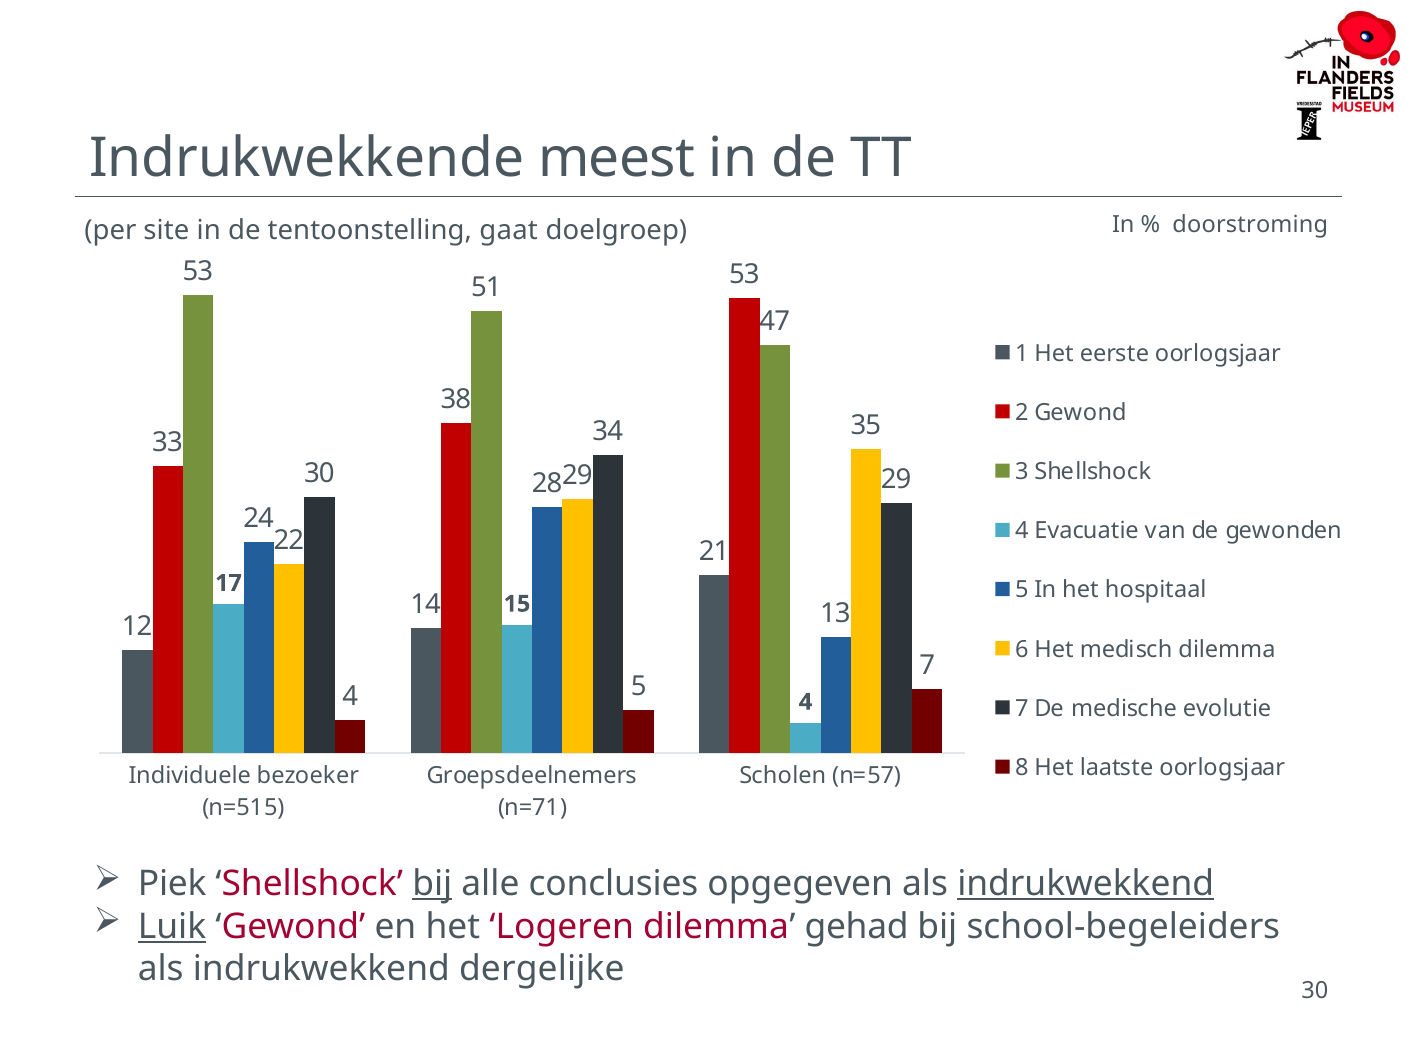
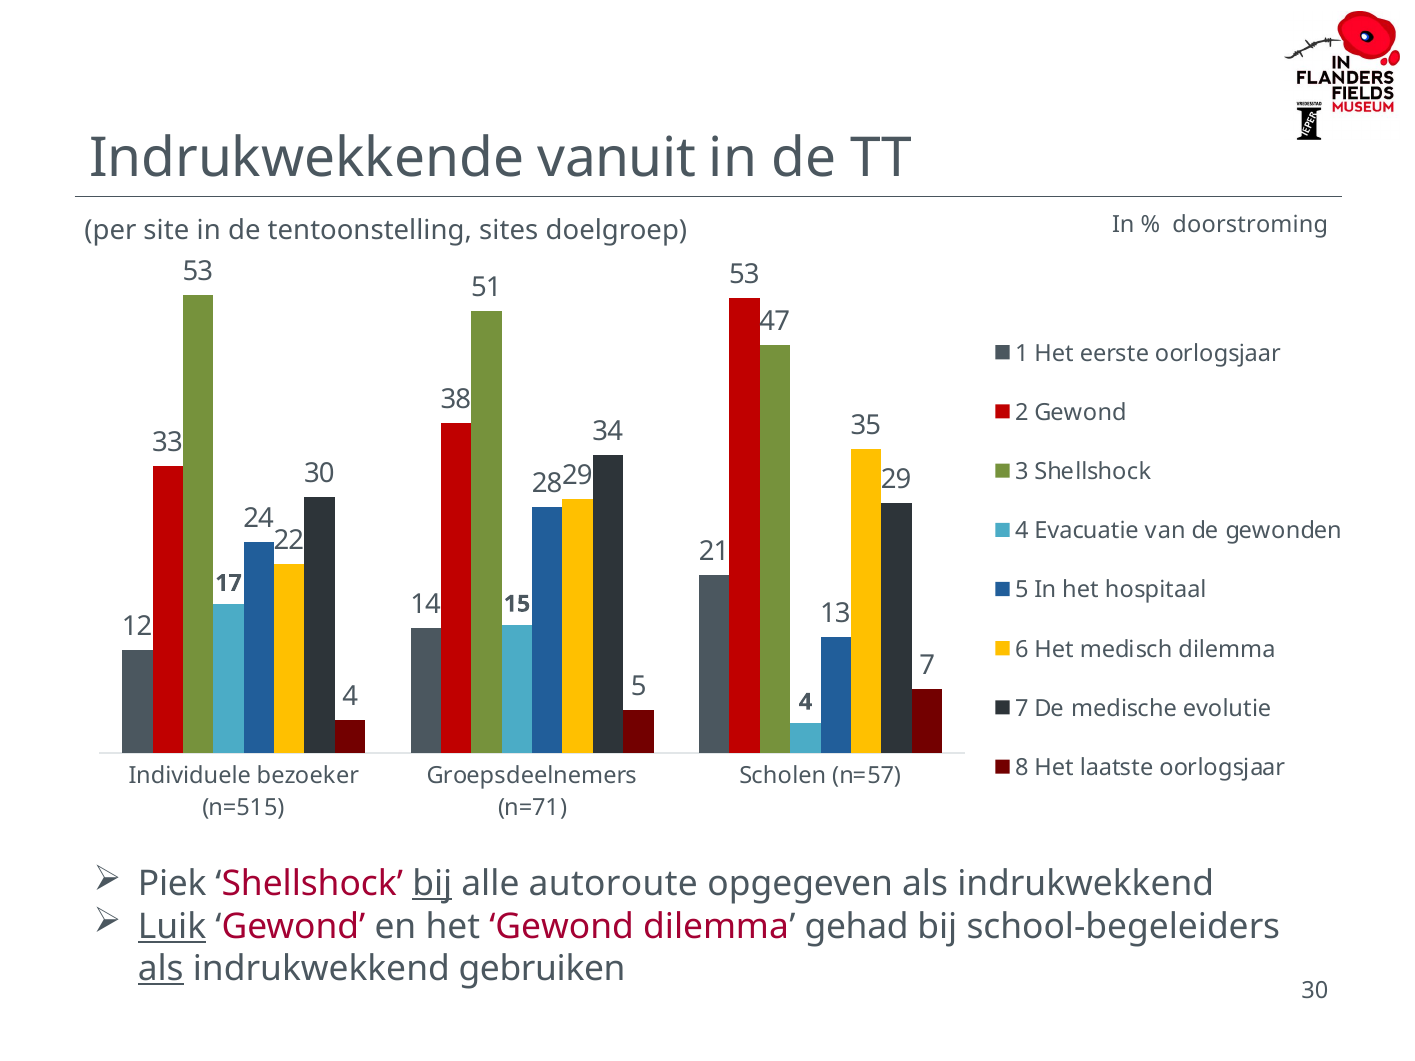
meest: meest -> vanuit (617, 158)
gaat: gaat -> sites (509, 230)
conclusies: conclusies -> autoroute (613, 884)
indrukwekkend underline: present -> none (1086, 884)
het Logeren: Logeren -> Gewond (562, 927)
als underline: none -> present (161, 969)
dergelijke: dergelijke -> gebruiken (542, 969)
